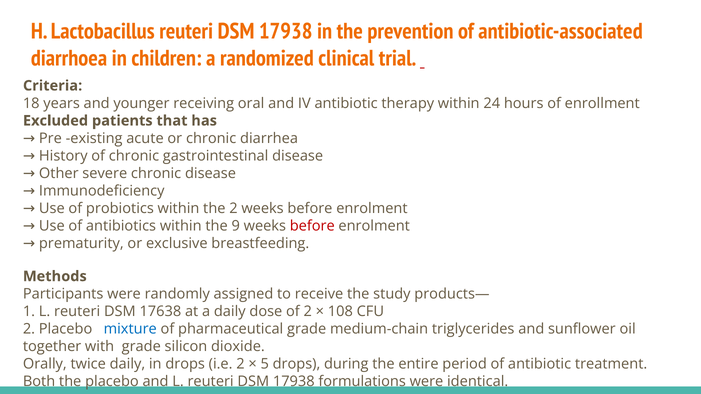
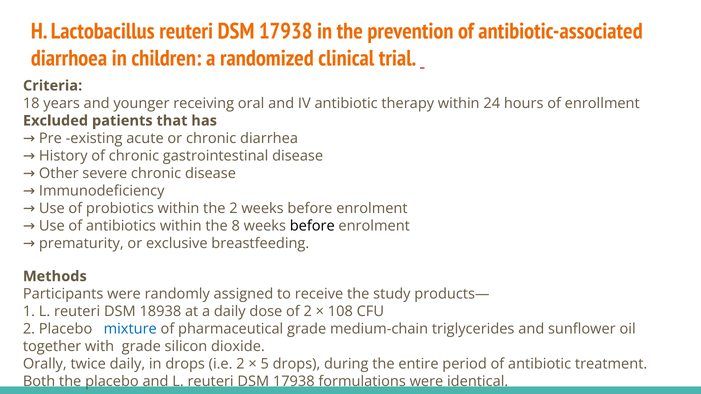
9: 9 -> 8 (236, 226)
before colour: red -> black (312, 226)
17638: 17638 -> 18938 (160, 312)
